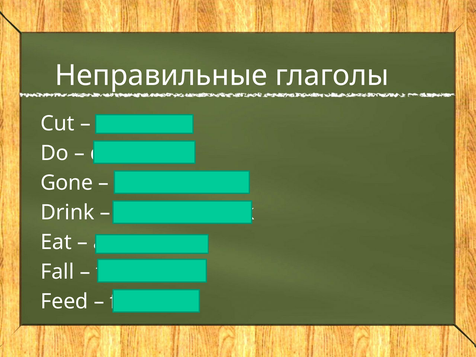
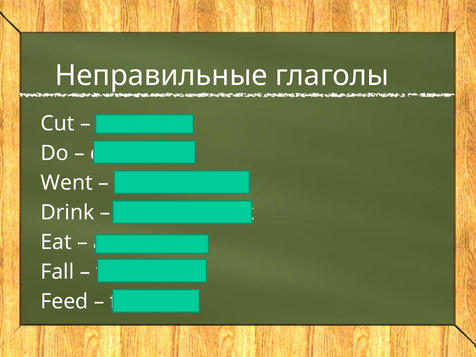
Gone: Gone -> Went (67, 183)
